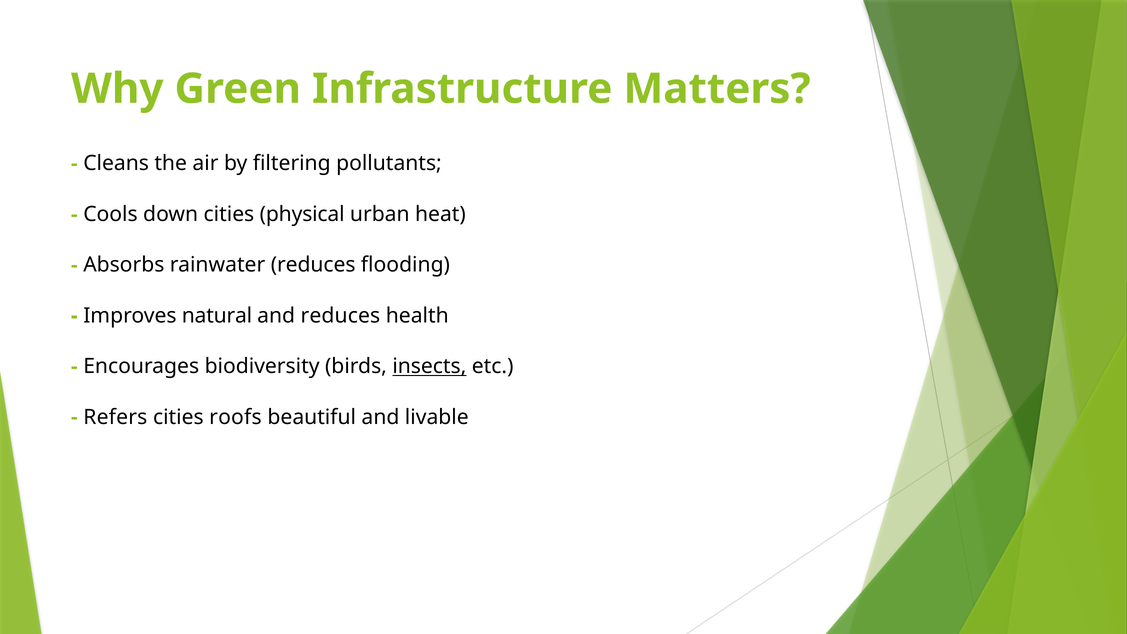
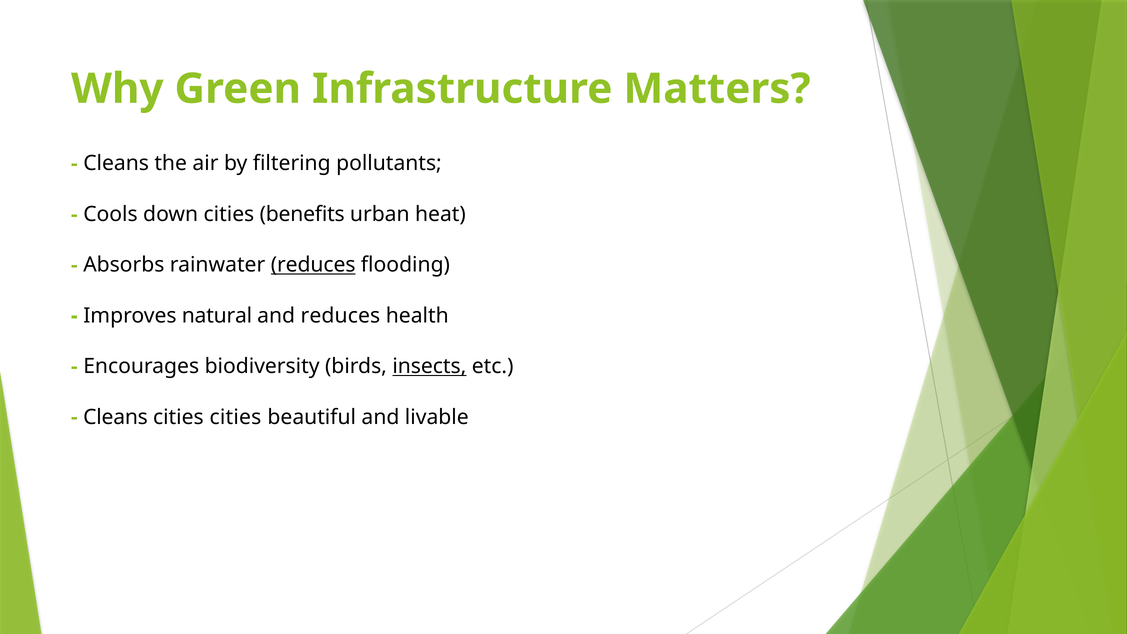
physical: physical -> benefits (302, 214)
reduces underline: none -> present (313, 265)
Refers: Refers -> Cleans (116, 417)
cities roofs: roofs -> cities (235, 417)
